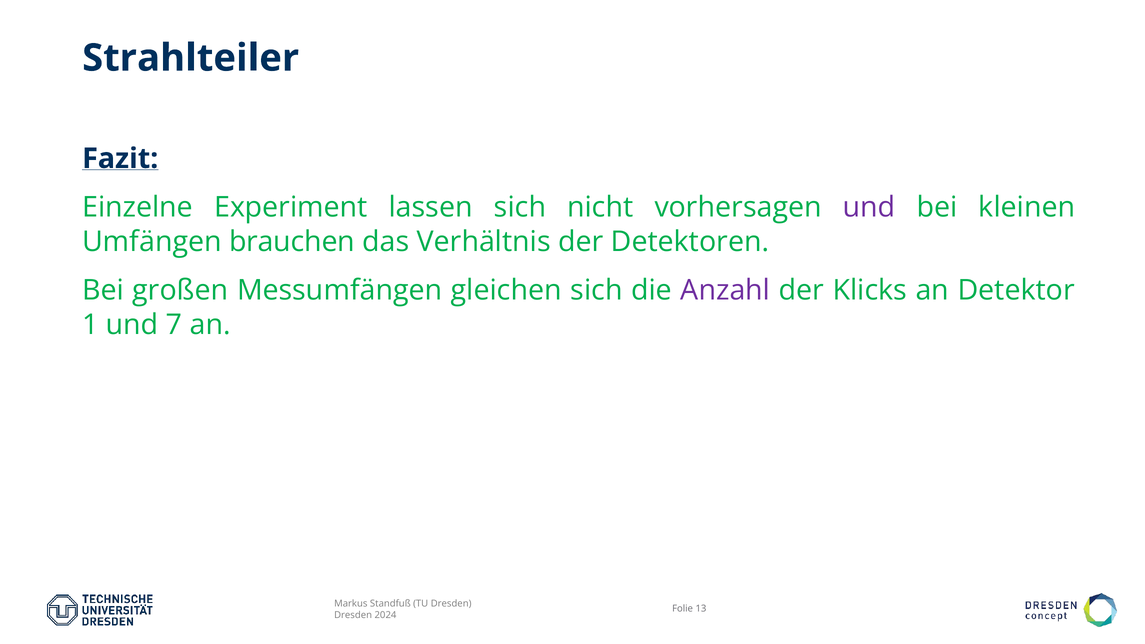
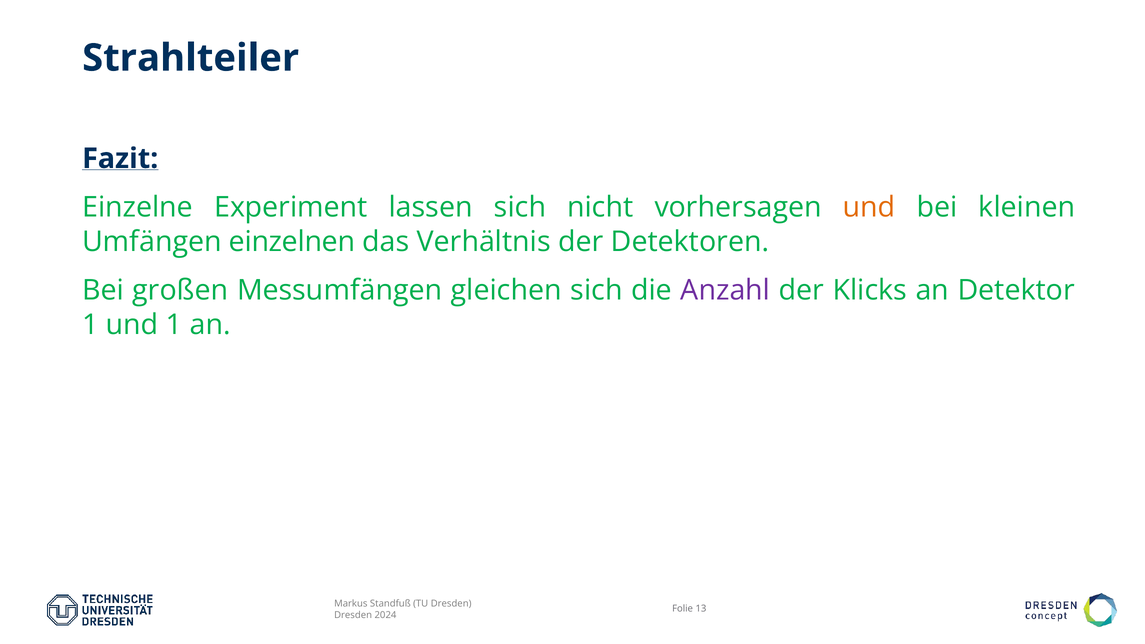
und colour: purple -> orange (869, 207)
brauchen: brauchen -> einzelnen (292, 242)
und 7: 7 -> 1 (174, 325)
